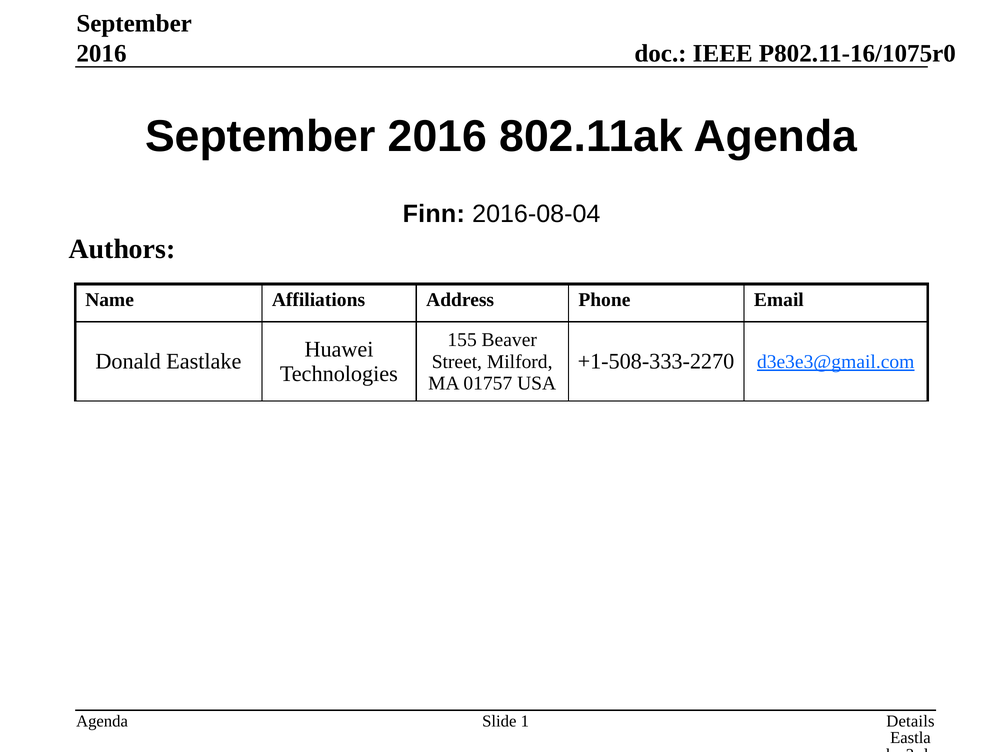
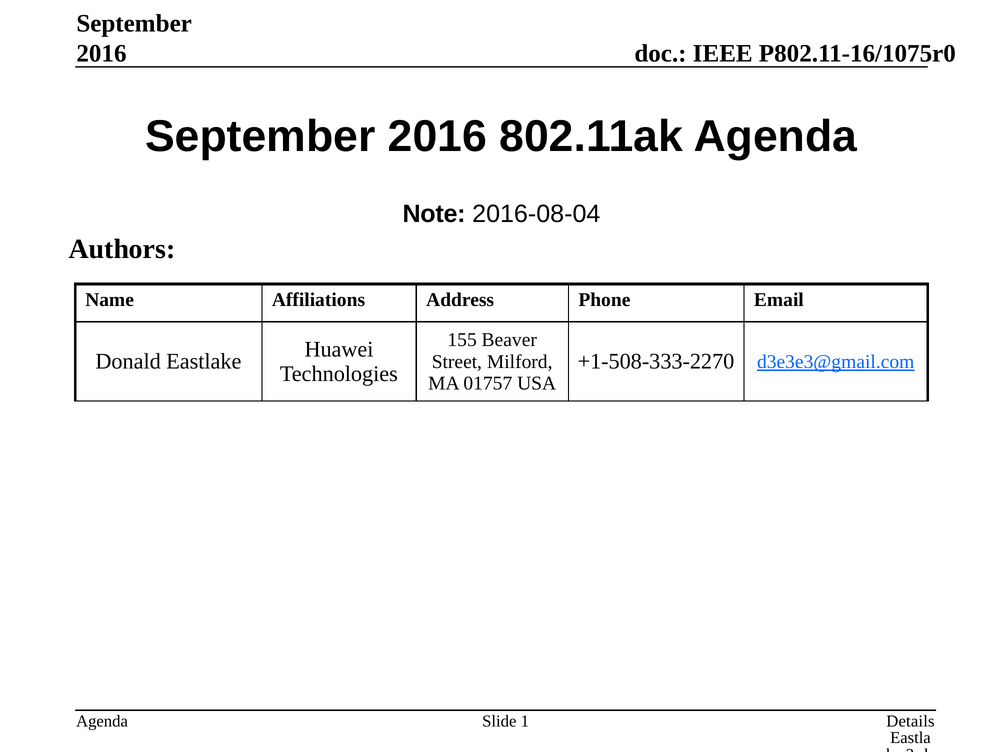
Finn: Finn -> Note (434, 214)
